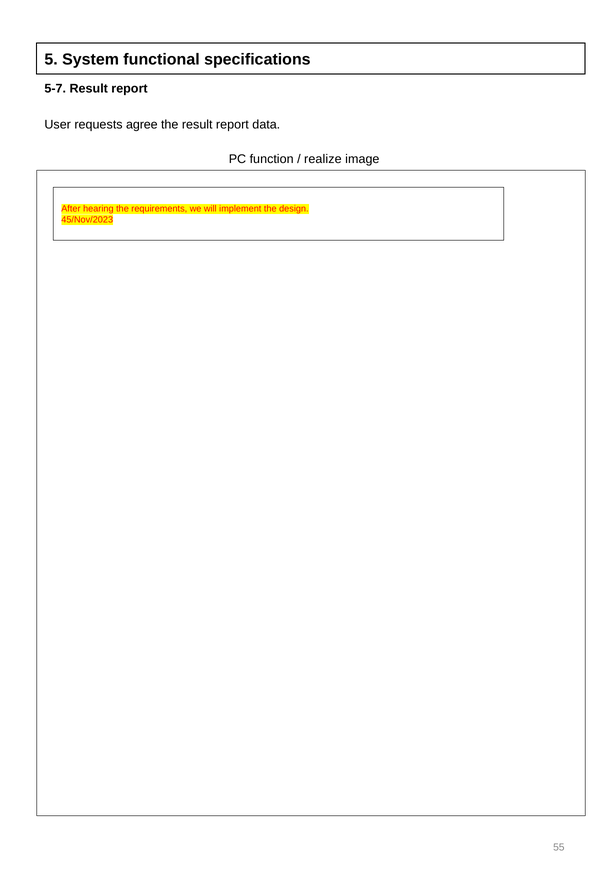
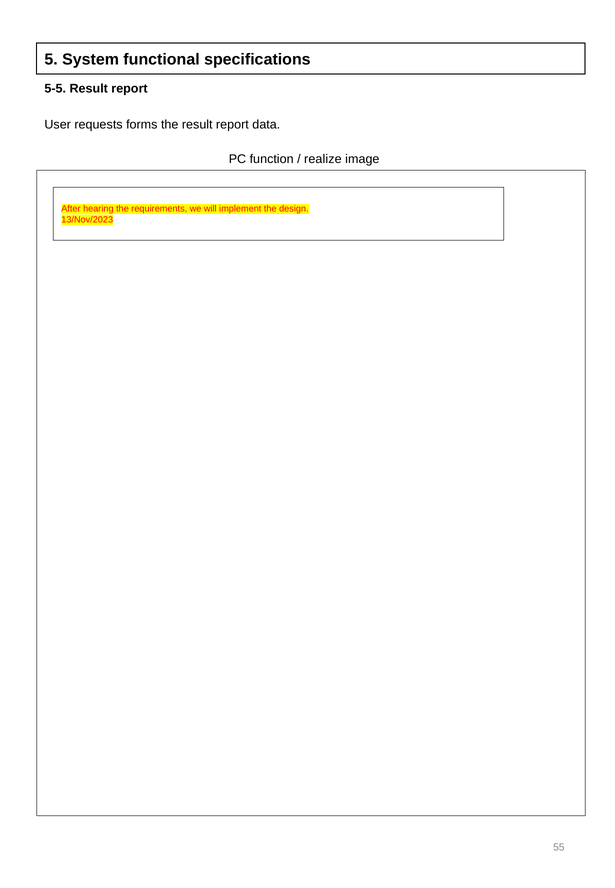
5-7: 5-7 -> 5-5 (55, 88)
agree: agree -> forms (142, 125)
45/Nov/2023: 45/Nov/2023 -> 13/Nov/2023 (87, 220)
